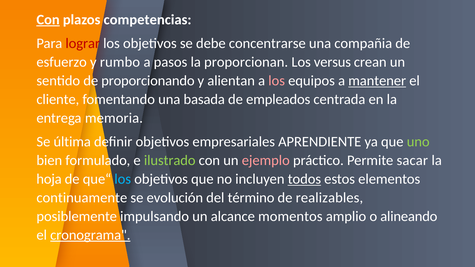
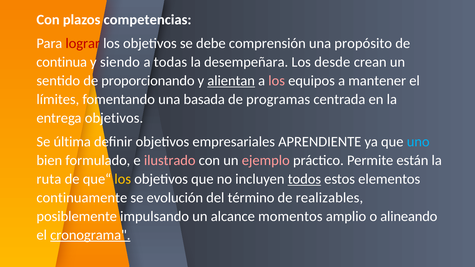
Con underline: present -> none (48, 20)
concentrarse: concentrarse -> comprensión (267, 44)
compañia: compañia -> propósito (363, 44)
esfuerzo: esfuerzo -> continua (62, 62)
rumbo: rumbo -> siendo (120, 62)
pasos: pasos -> todas (170, 62)
proporcionan: proporcionan -> desempeñara (246, 62)
versus: versus -> desde (332, 62)
alientan underline: none -> present (231, 81)
mantener underline: present -> none (377, 81)
cliente: cliente -> límites (58, 99)
empleados: empleados -> programas (278, 99)
entrega memoria: memoria -> objetivos (114, 118)
uno colour: light green -> light blue (418, 142)
ilustrado colour: light green -> pink (170, 161)
sacar: sacar -> están (412, 161)
hoja: hoja -> ruta (49, 179)
los colour: light blue -> yellow (123, 179)
